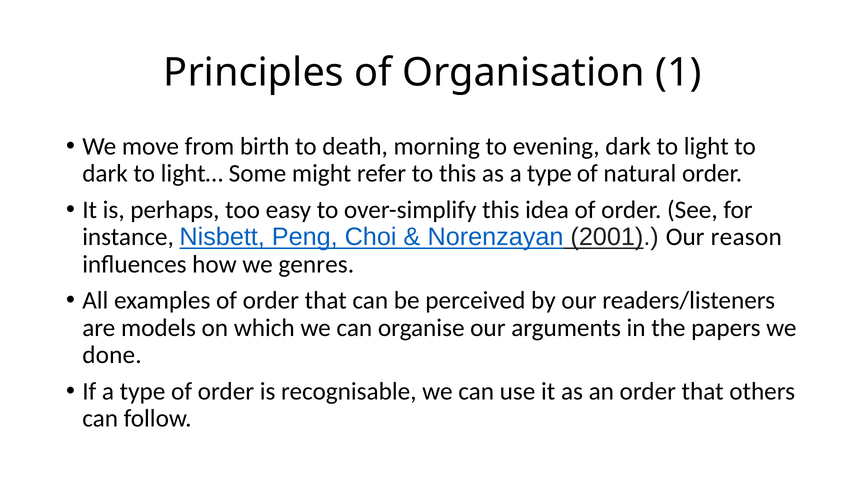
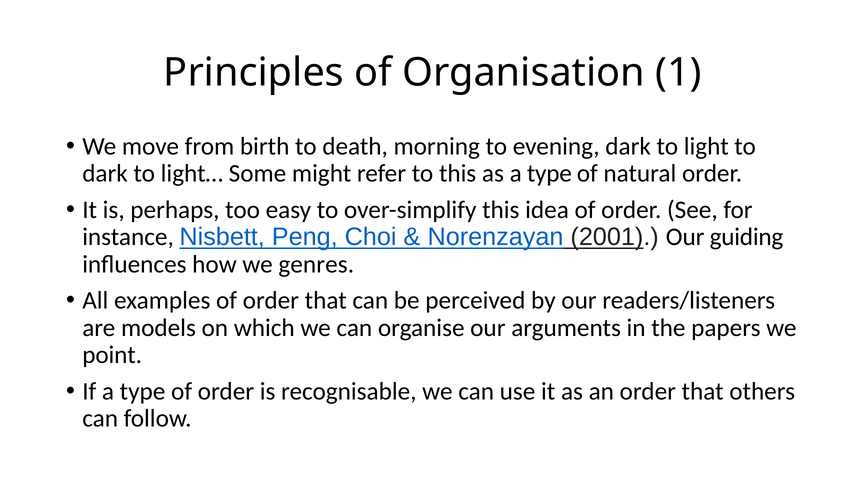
reason: reason -> guiding (746, 237)
done: done -> point (112, 355)
